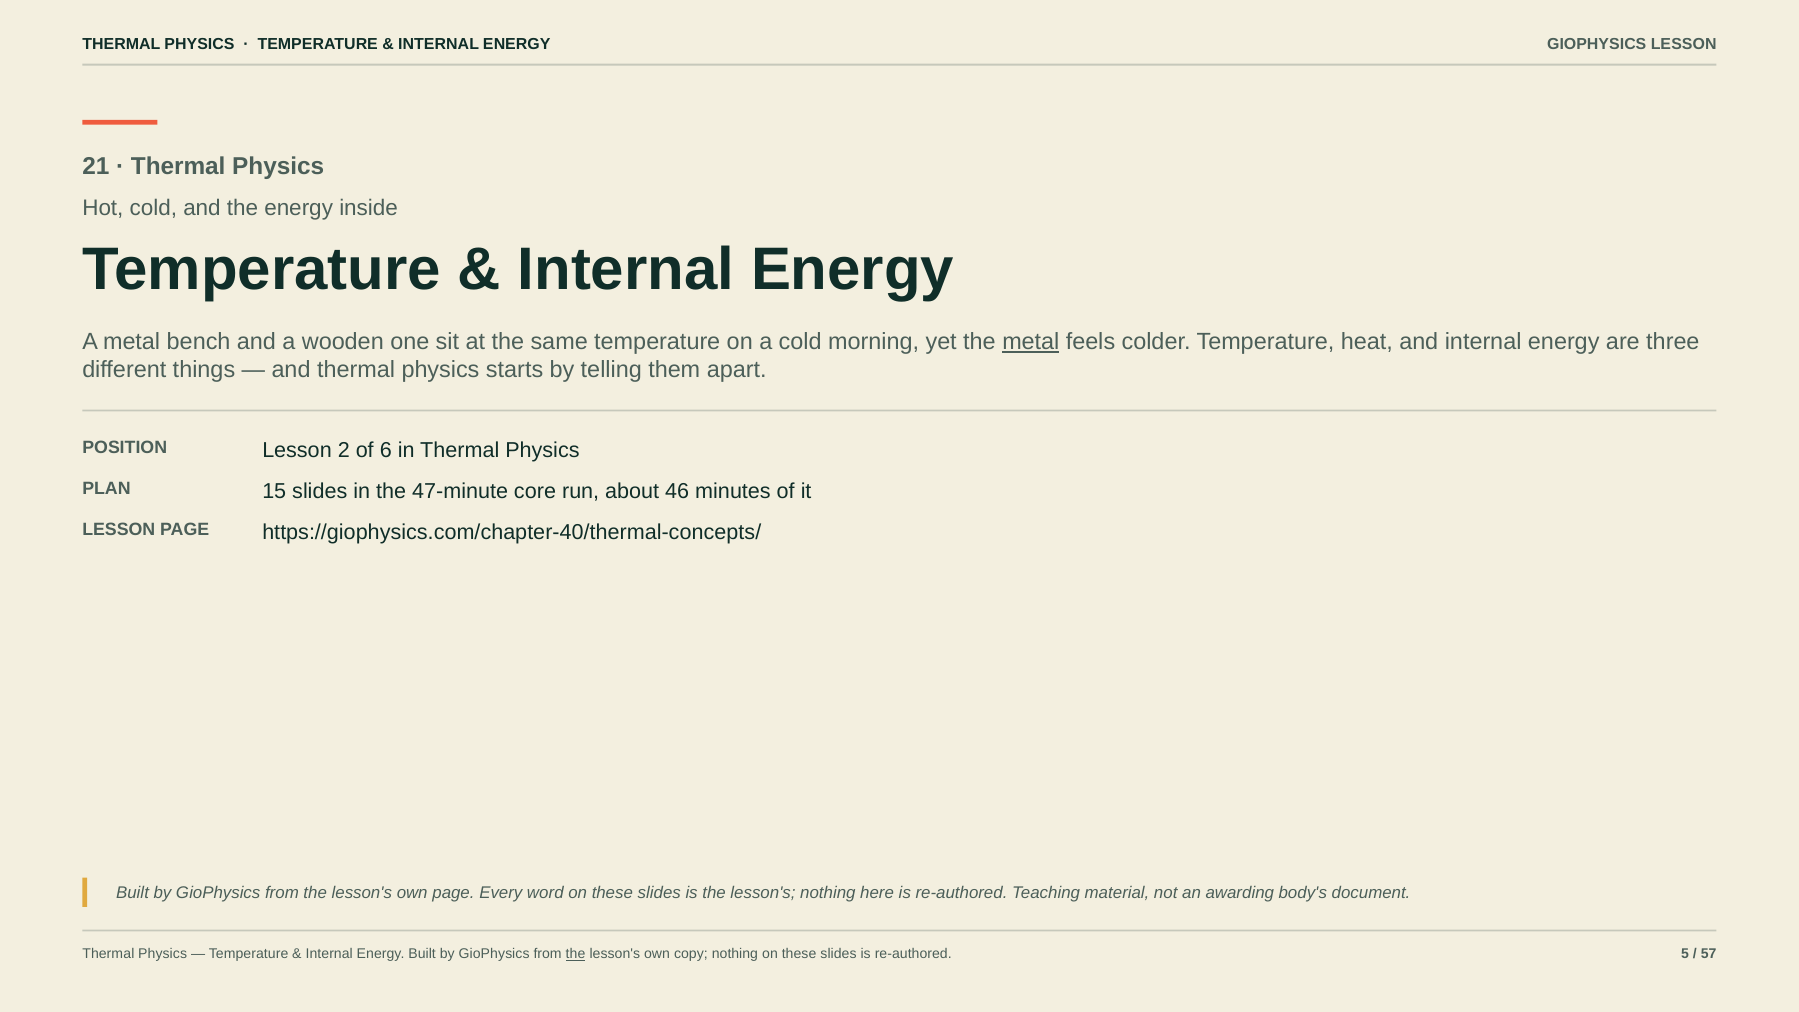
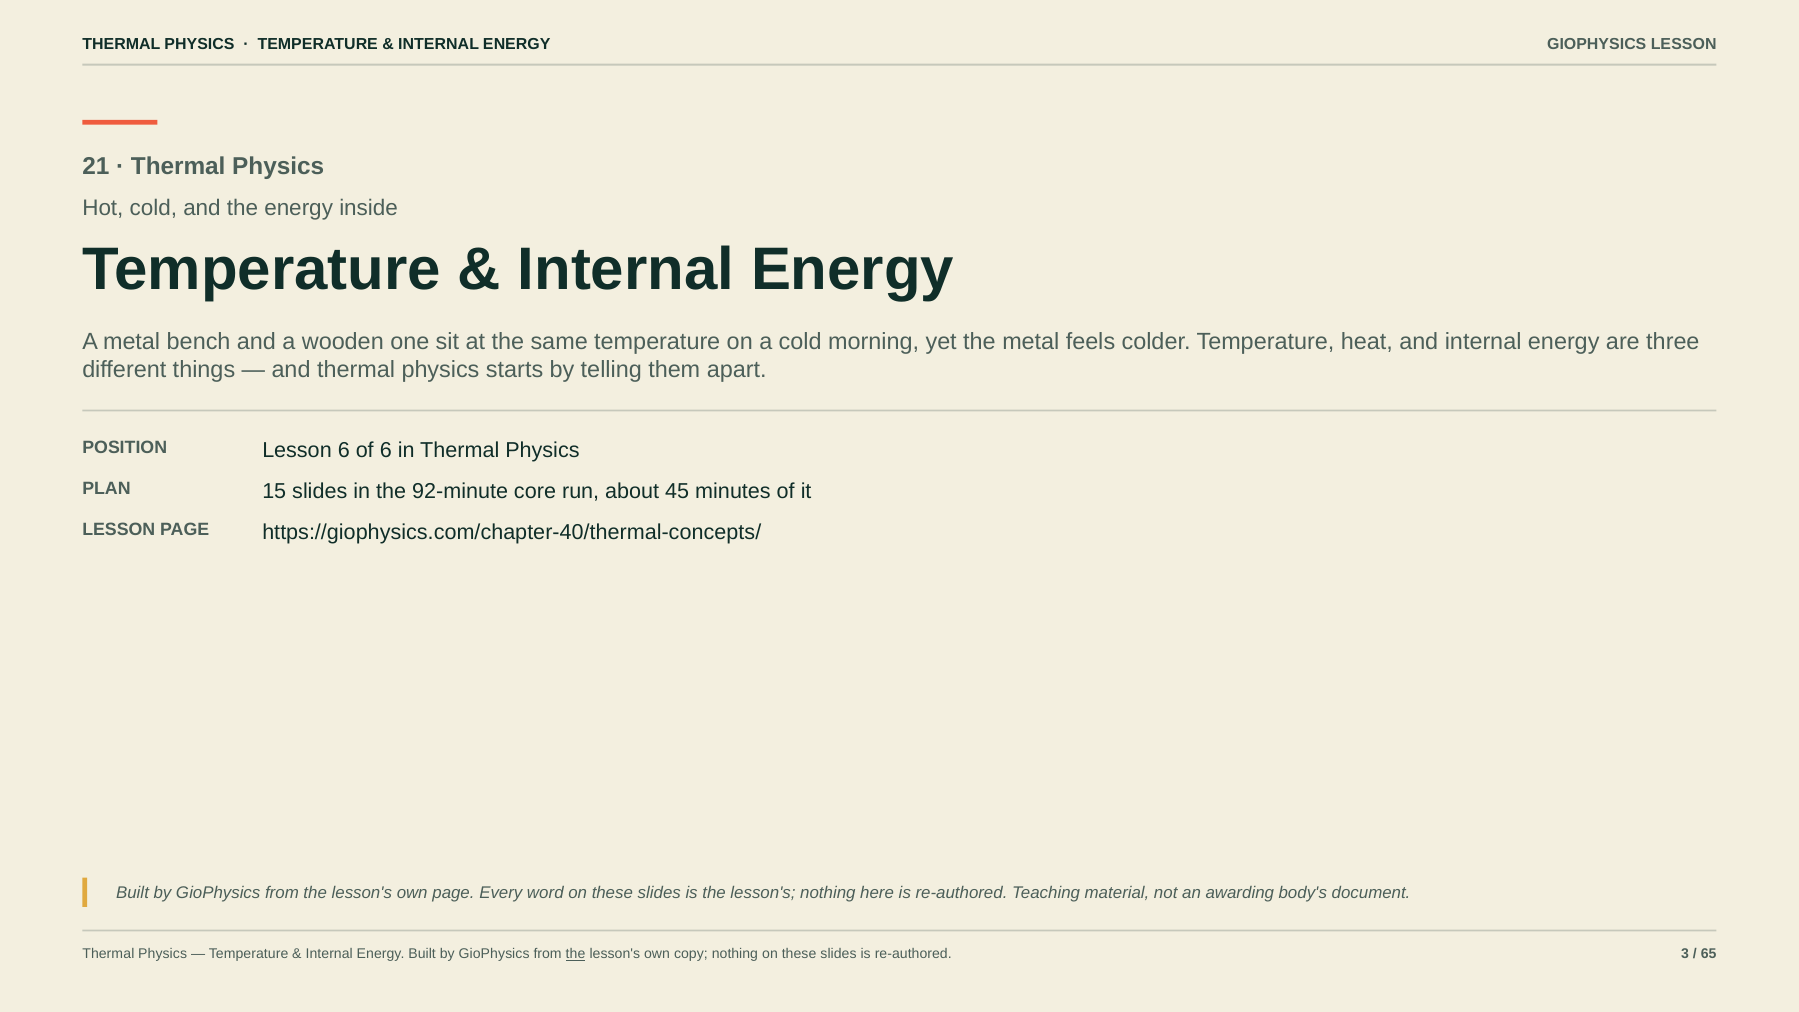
metal underline: present -> none (1031, 342)
Lesson 2: 2 -> 6 (344, 450)
47-minute: 47-minute -> 92-minute (460, 491)
46: 46 -> 45 (677, 491)
5: 5 -> 3 (1685, 954)
57: 57 -> 65 (1709, 954)
